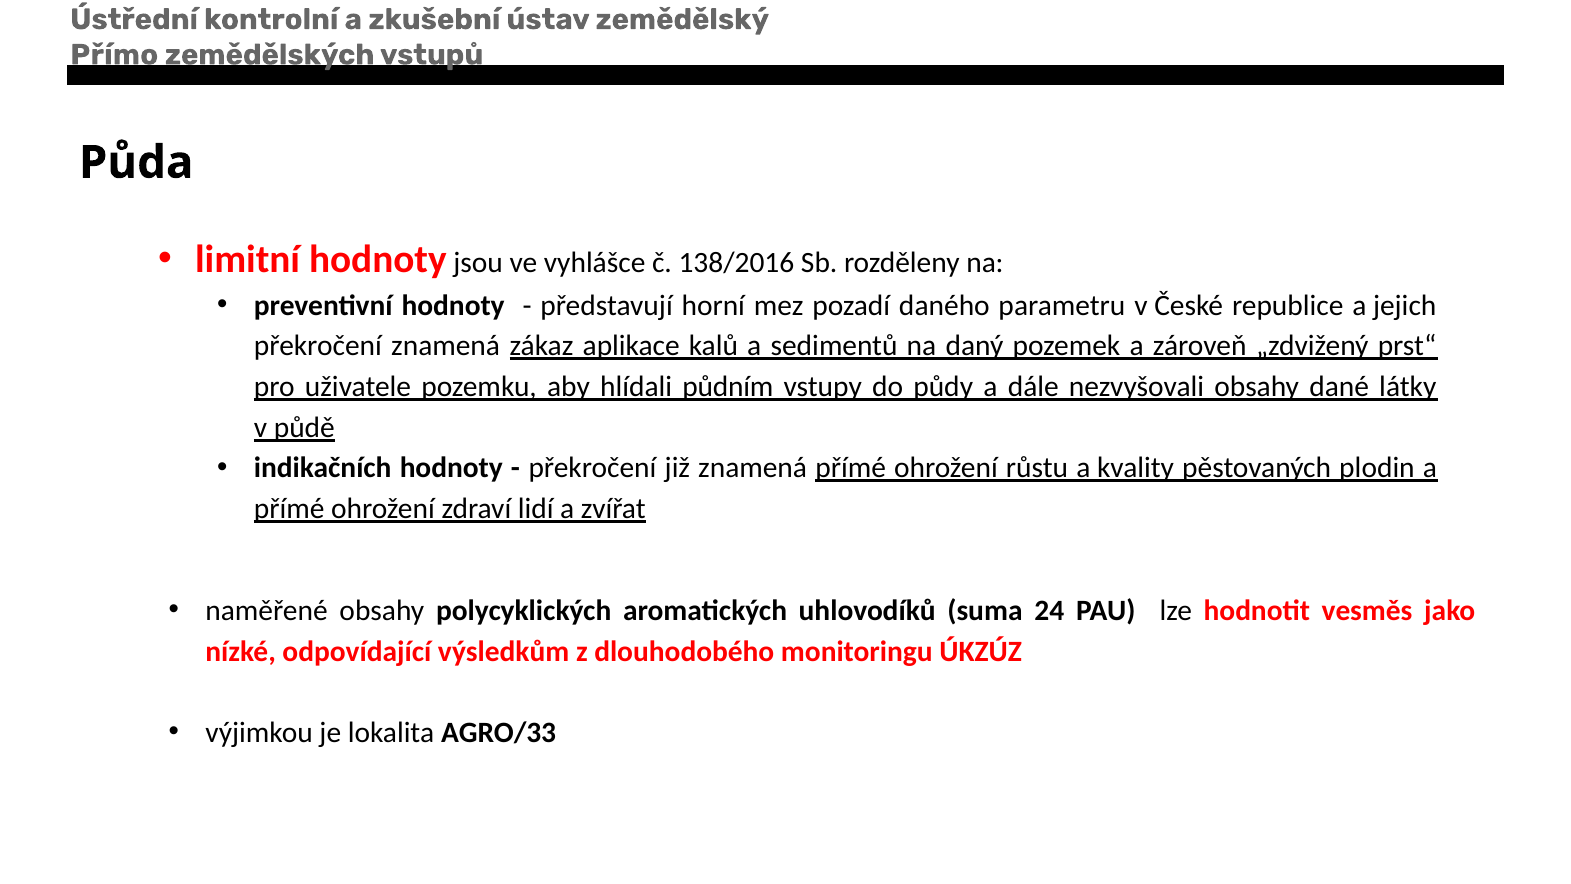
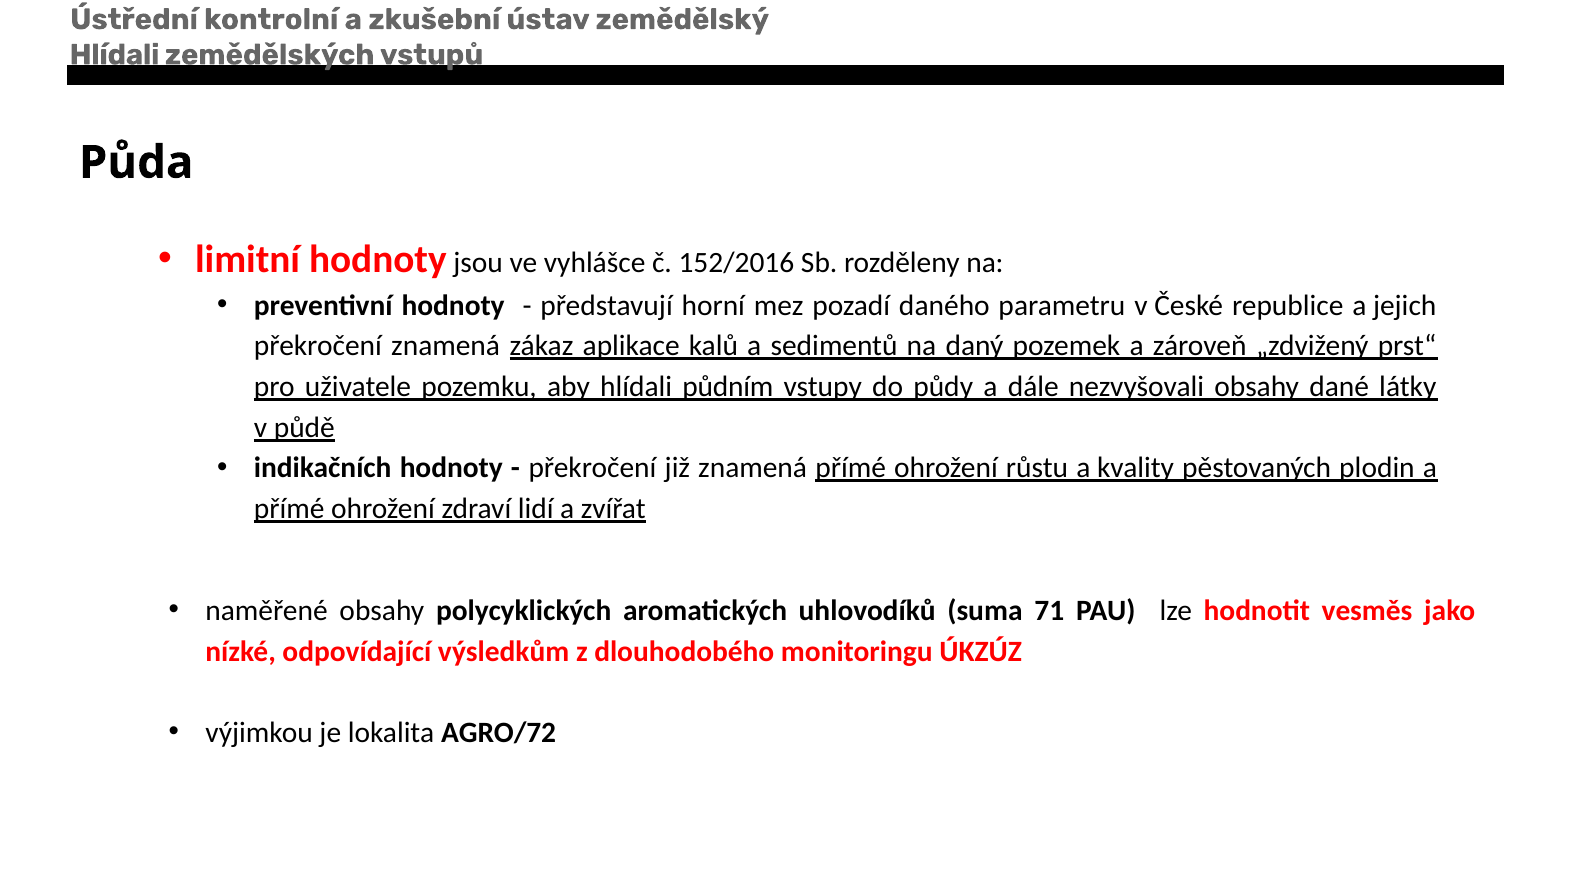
Přímo: Přímo -> Hlídali (115, 55)
138/2016: 138/2016 -> 152/2016 (736, 263)
24: 24 -> 71 (1049, 611)
AGRO/33: AGRO/33 -> AGRO/72 (499, 732)
